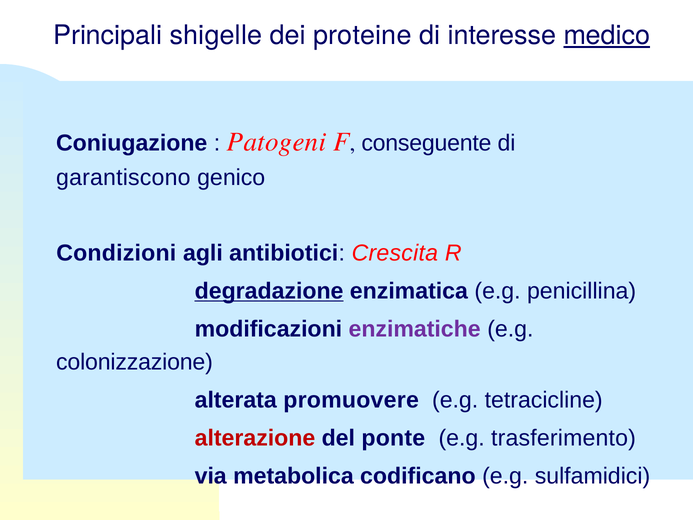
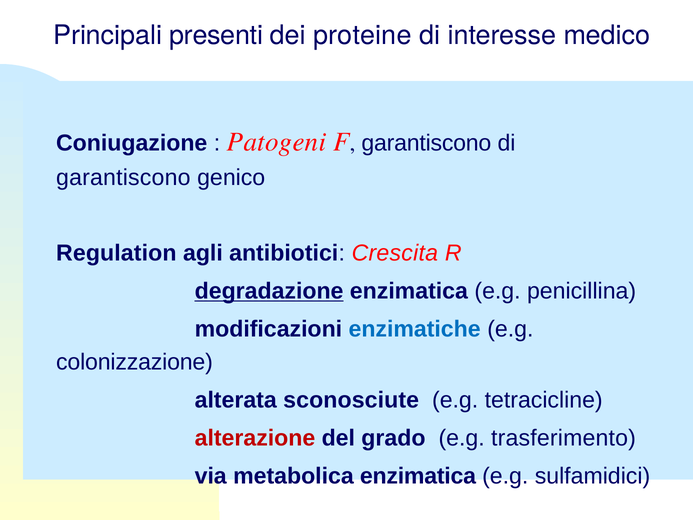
shigelle: shigelle -> presenti (216, 35)
medico underline: present -> none (607, 35)
conseguente: conseguente -> garantiscono (426, 143)
Condizioni: Condizioni -> Regulation (116, 253)
enzimatiche colour: purple -> blue (415, 329)
promuovere: promuovere -> sconosciute (351, 400)
ponte: ponte -> grado (393, 438)
metabolica codificano: codificano -> enzimatica (418, 476)
